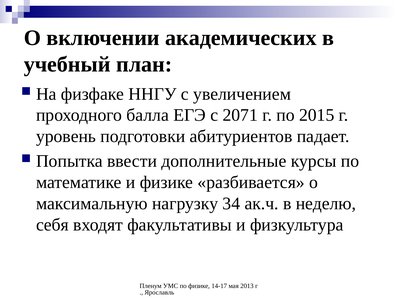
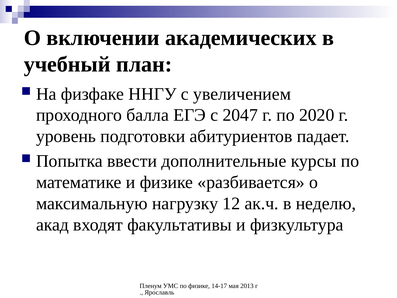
2071: 2071 -> 2047 (240, 115)
2015: 2015 -> 2020 (317, 115)
34: 34 -> 12 (231, 203)
себя: себя -> акад (52, 224)
